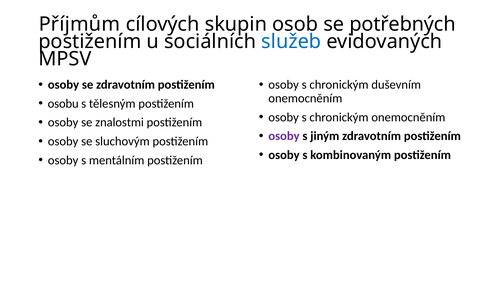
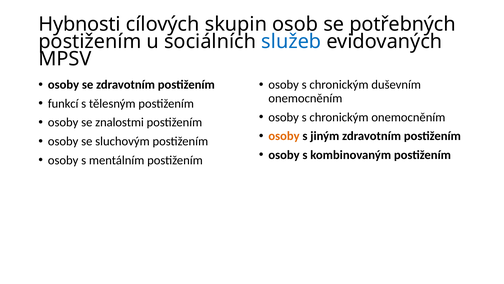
Příjmům: Příjmům -> Hybnosti (80, 24)
osobu: osobu -> funkcí (63, 103)
osoby colour: purple -> orange (284, 136)
